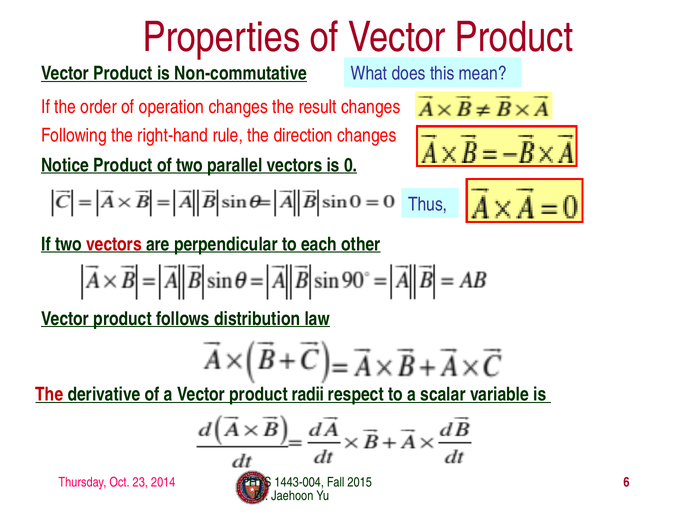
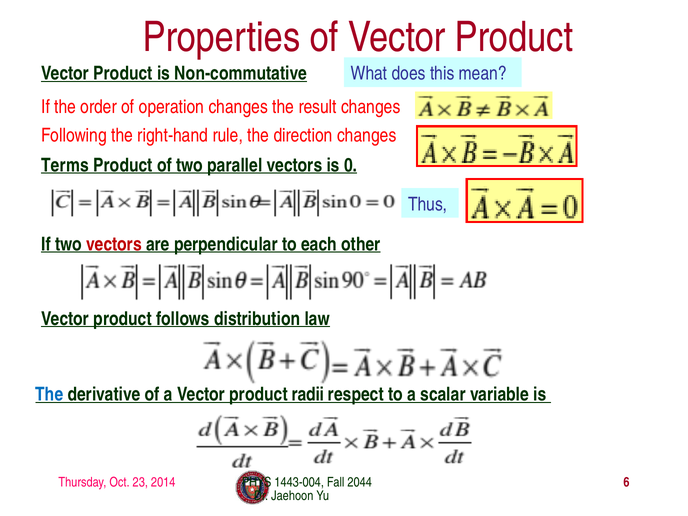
Notice: Notice -> Terms (65, 165)
The colour: red -> blue (49, 395)
2015: 2015 -> 2044 (360, 483)
